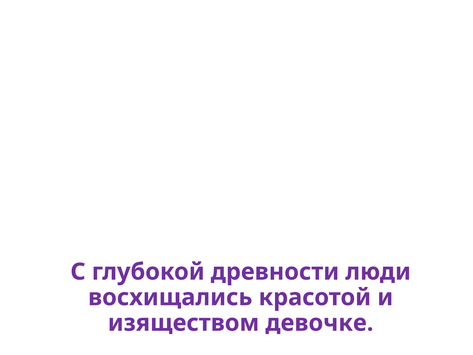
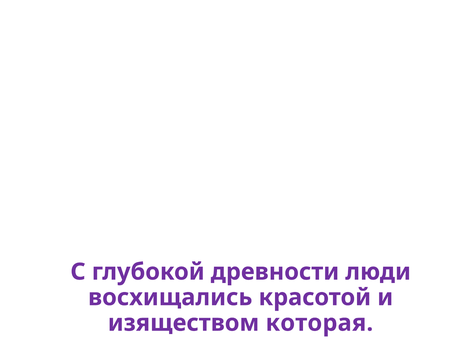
девочке: девочке -> которая (319, 323)
